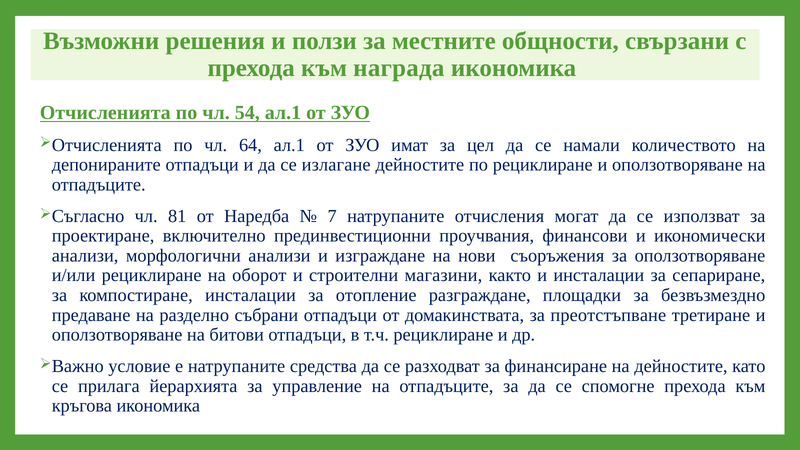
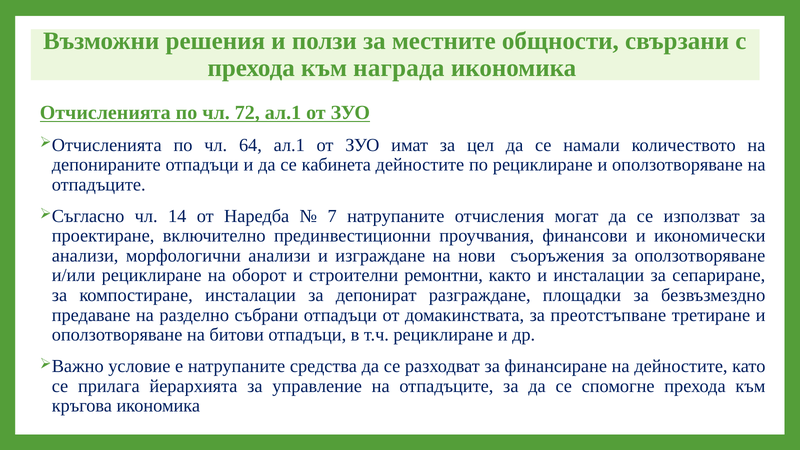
54: 54 -> 72 (247, 113)
излагане: излагане -> кабинета (336, 165)
81: 81 -> 14 (177, 216)
магазини: магазини -> ремонтни (444, 275)
отопление: отопление -> депонират (376, 295)
